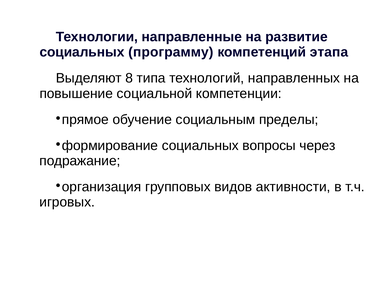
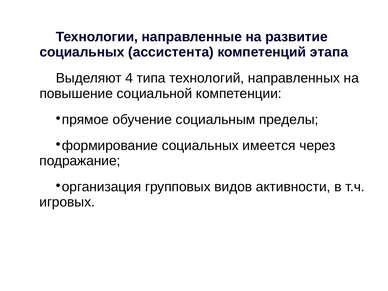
программу: программу -> ассистента (171, 52)
8: 8 -> 4 (129, 78)
вопросы: вопросы -> имеется (269, 146)
